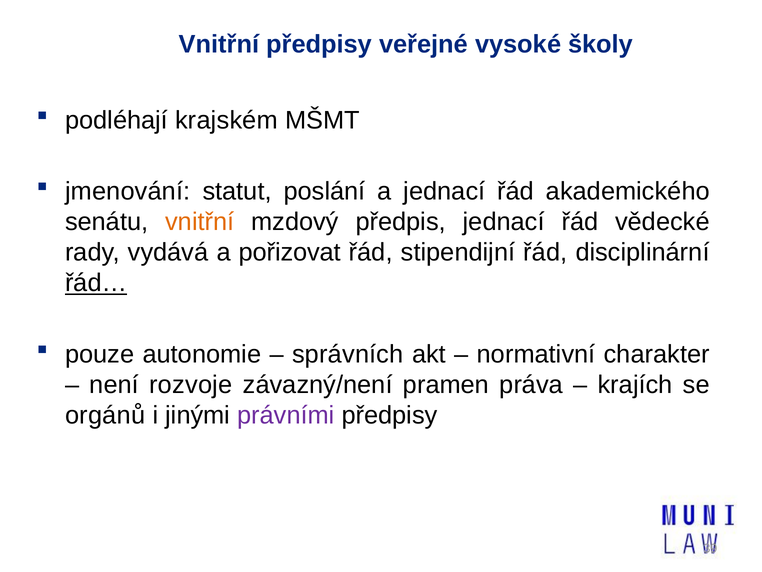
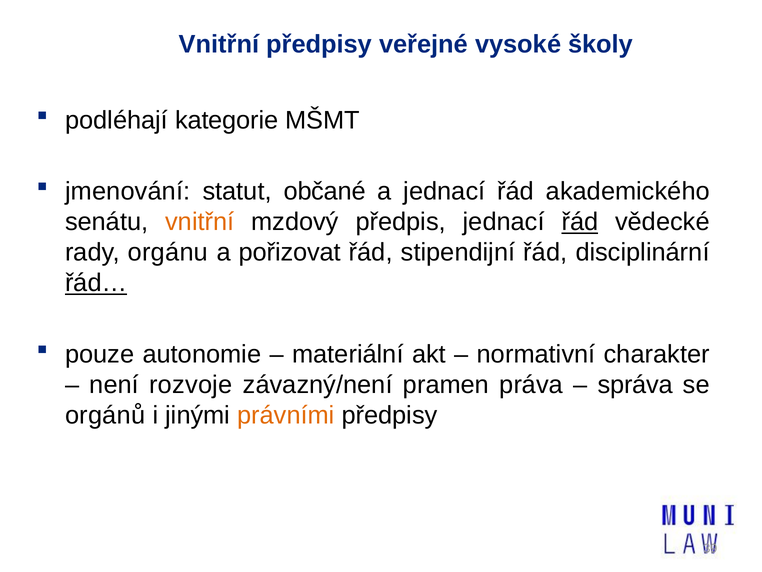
krajském: krajském -> kategorie (227, 120)
poslání: poslání -> občané (325, 191)
řád underline: none -> present (580, 222)
vydává: vydává -> orgánu (168, 252)
správních: správních -> materiální (348, 354)
krajích: krajích -> správa (635, 384)
právními colour: purple -> orange (286, 415)
